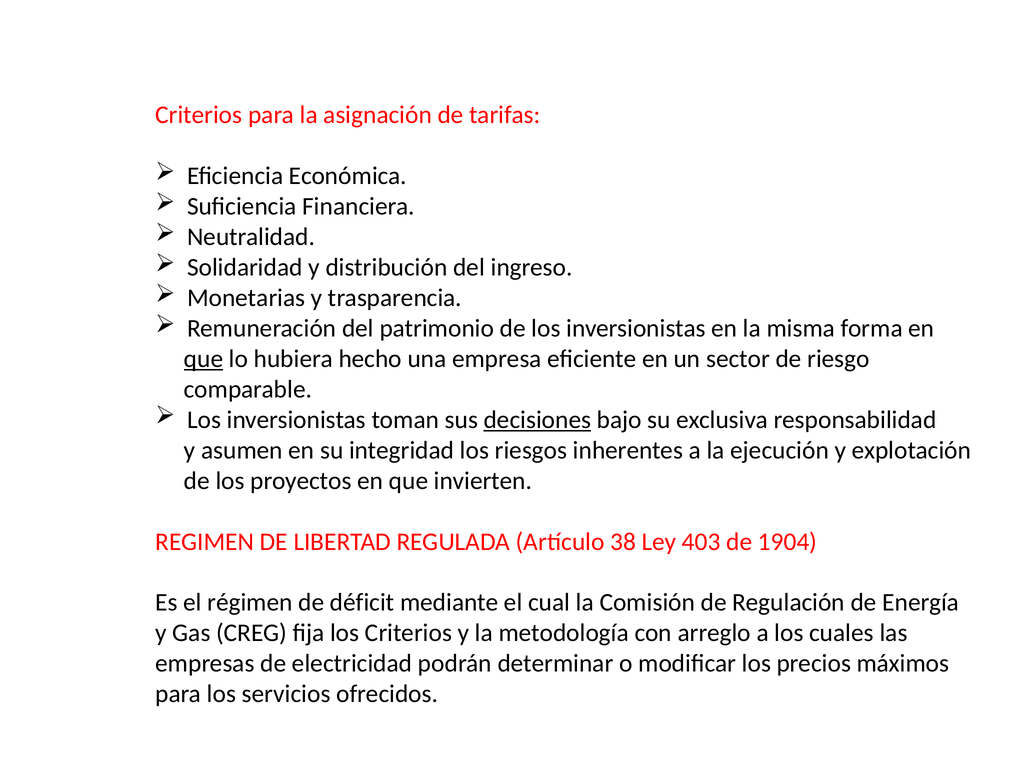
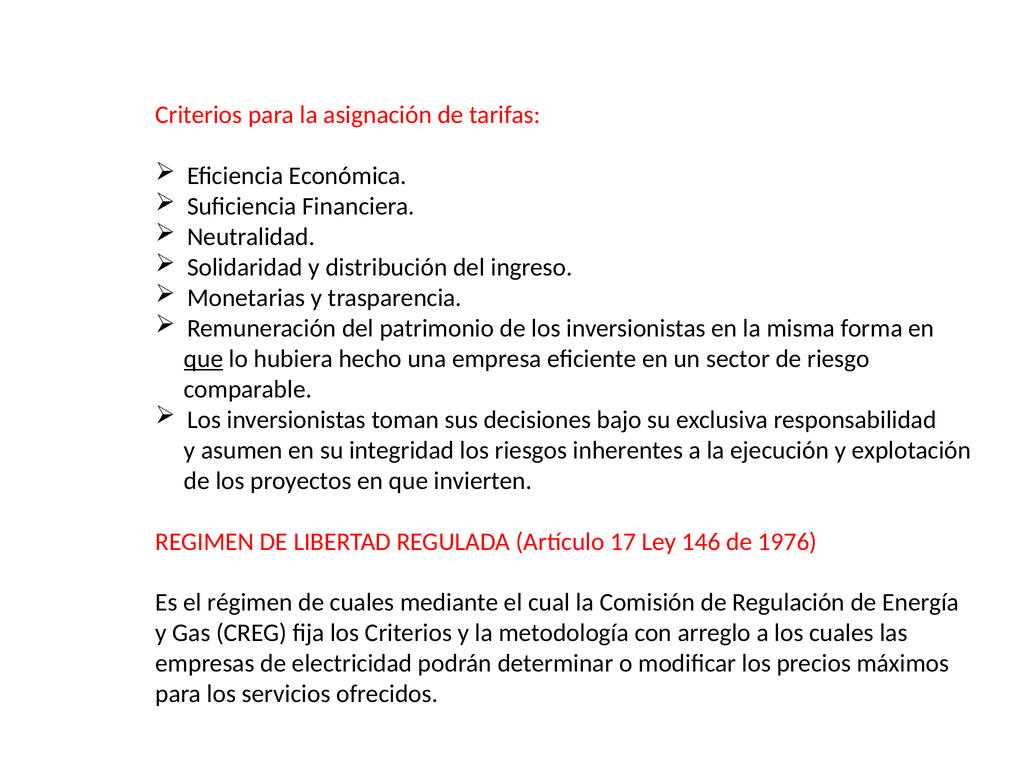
decisiones underline: present -> none (537, 420)
38: 38 -> 17 (623, 542)
403: 403 -> 146 (701, 542)
1904: 1904 -> 1976 (788, 542)
de déficit: déficit -> cuales (362, 603)
